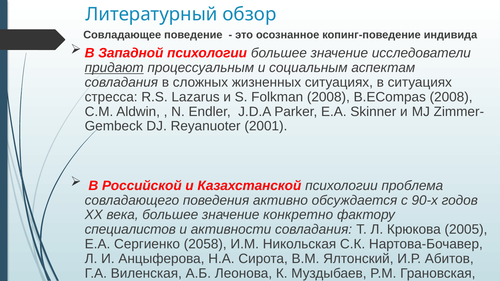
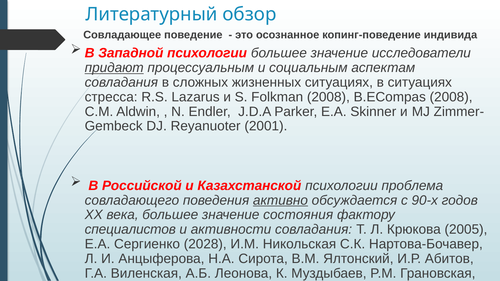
активно underline: none -> present (280, 200)
конкретно: конкретно -> состояния (298, 215)
2058: 2058 -> 2028 (205, 244)
